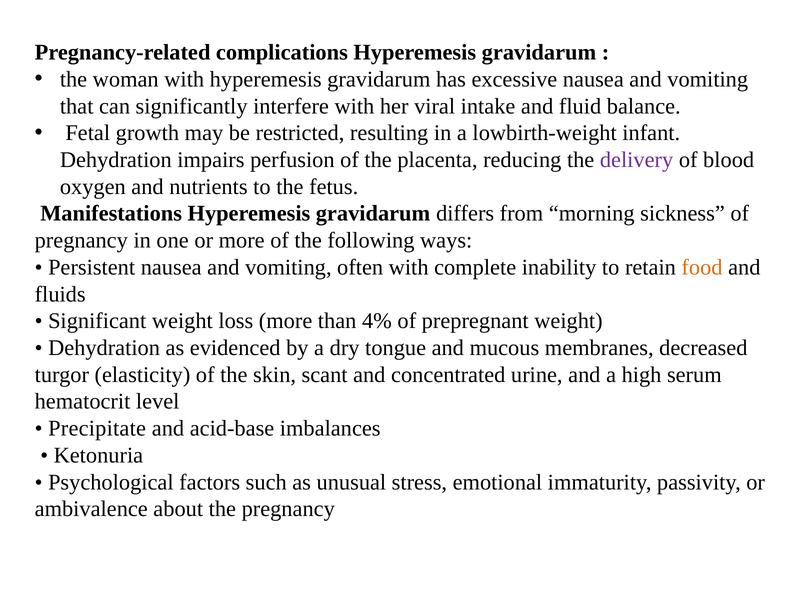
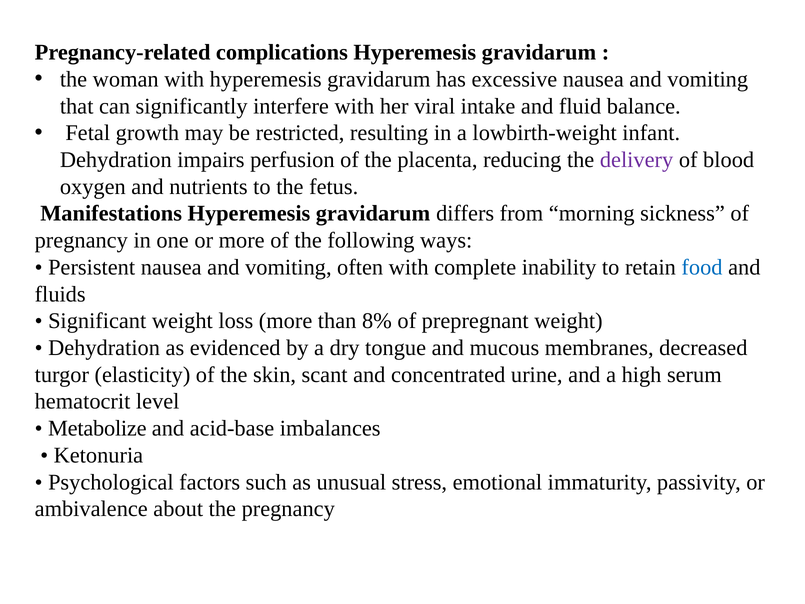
food colour: orange -> blue (702, 267)
4%: 4% -> 8% (377, 321)
Precipitate: Precipitate -> Metabolize (97, 428)
